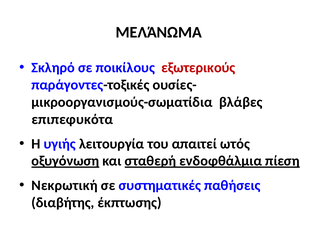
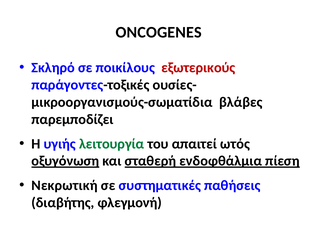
ΜΕΛΆΝΩΜΑ: ΜΕΛΆΝΩΜΑ -> ONCOGENES (159, 32)
επιπεφυκότα: επιπεφυκότα -> παρεμποδίζει (72, 119)
λειτουργία colour: black -> green (112, 143)
έκπτωσης: έκπτωσης -> φλεγμονή (130, 202)
